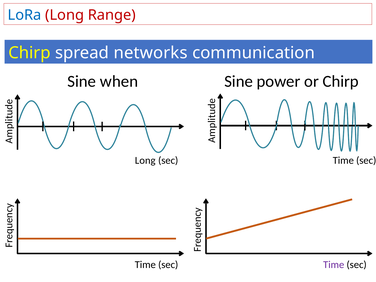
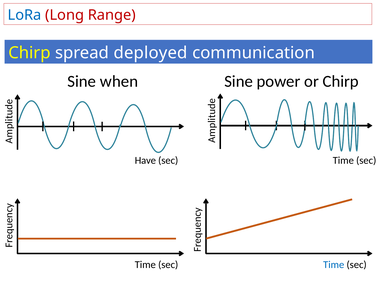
networks: networks -> deployed (151, 53)
Long: Long -> Have (145, 161)
Time colour: purple -> blue (334, 265)
